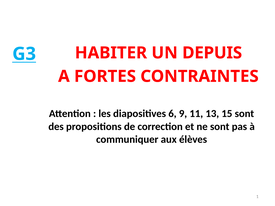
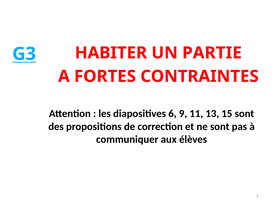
DEPUIS: DEPUIS -> PARTIE (212, 53)
